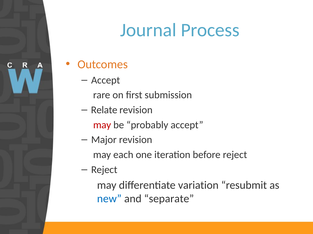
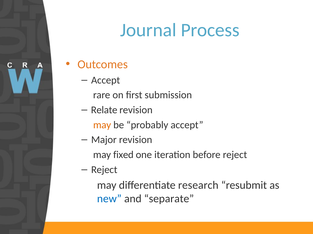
may colour: red -> orange (102, 125)
each: each -> fixed (123, 155)
variation: variation -> research (198, 186)
